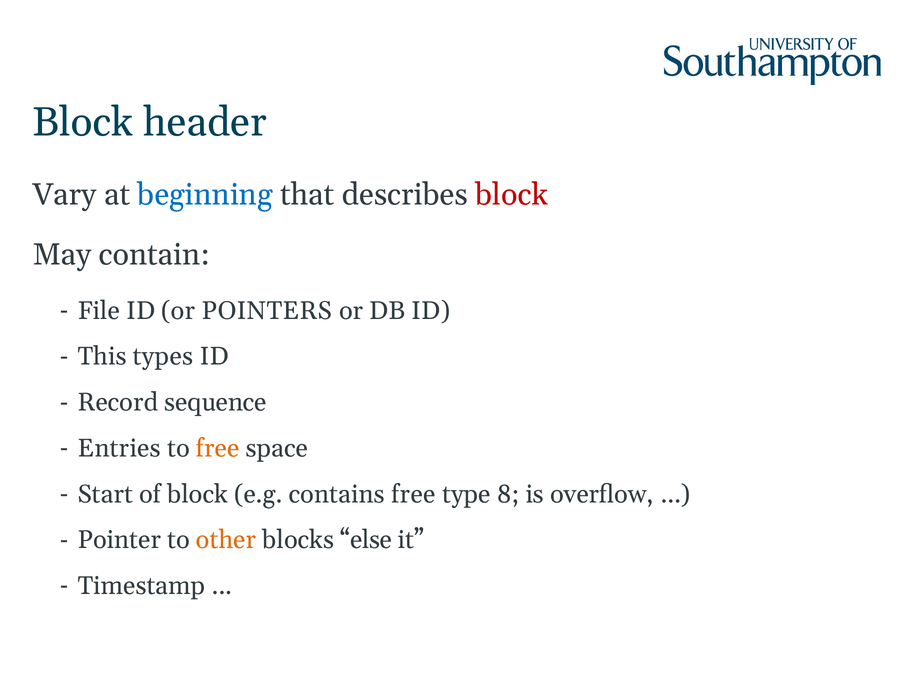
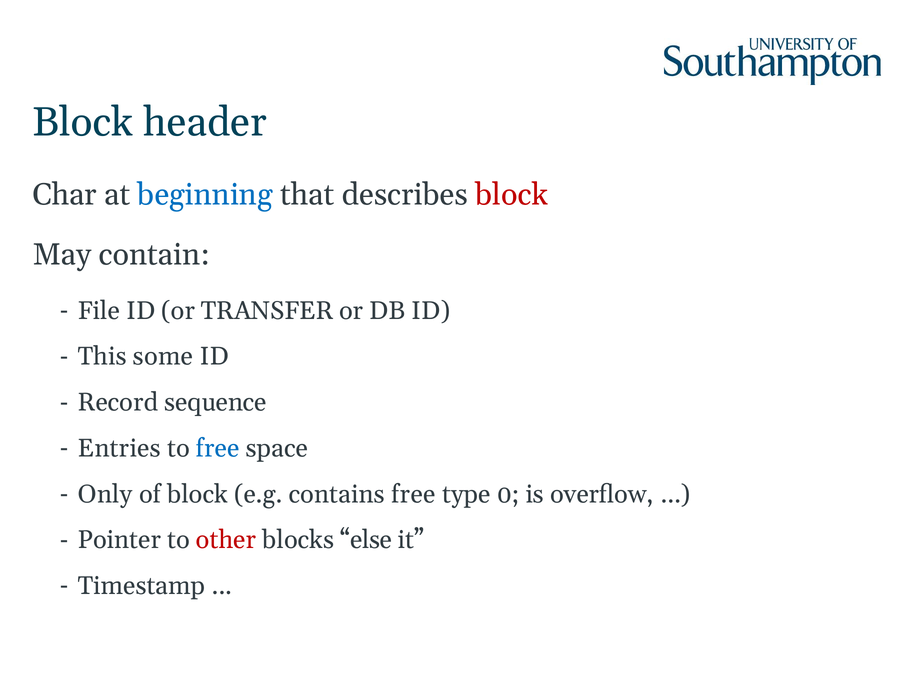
Vary: Vary -> Char (65, 195)
POINTERS: POINTERS -> TRANSFER (267, 311)
types: types -> some (163, 357)
free colour: orange -> blue (218, 449)
Start: Start -> Only (105, 494)
8: 8 -> 0 (508, 494)
other colour: orange -> red (226, 540)
